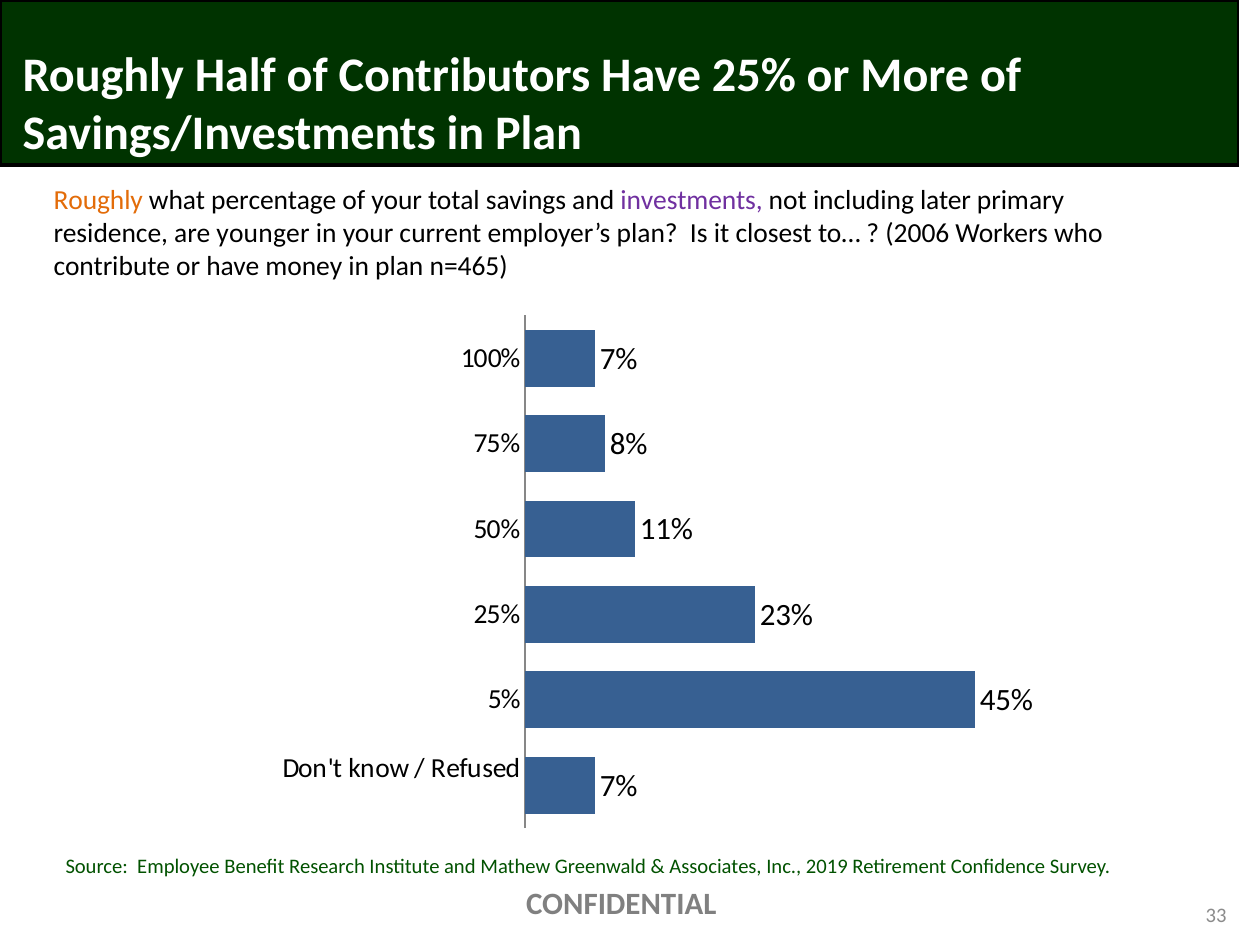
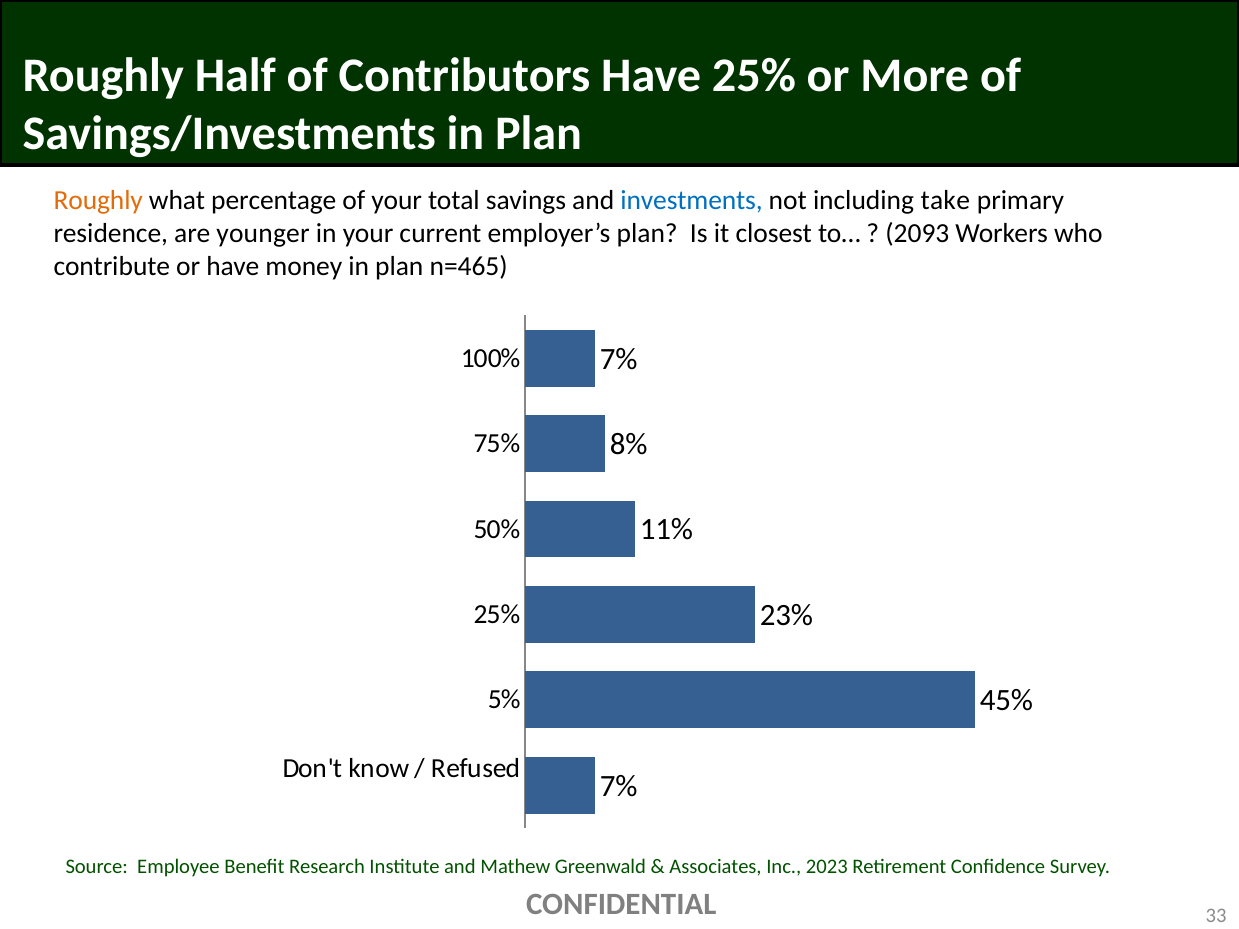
investments colour: purple -> blue (692, 200)
later: later -> take (945, 200)
2006: 2006 -> 2093 (917, 233)
2019: 2019 -> 2023 (827, 867)
